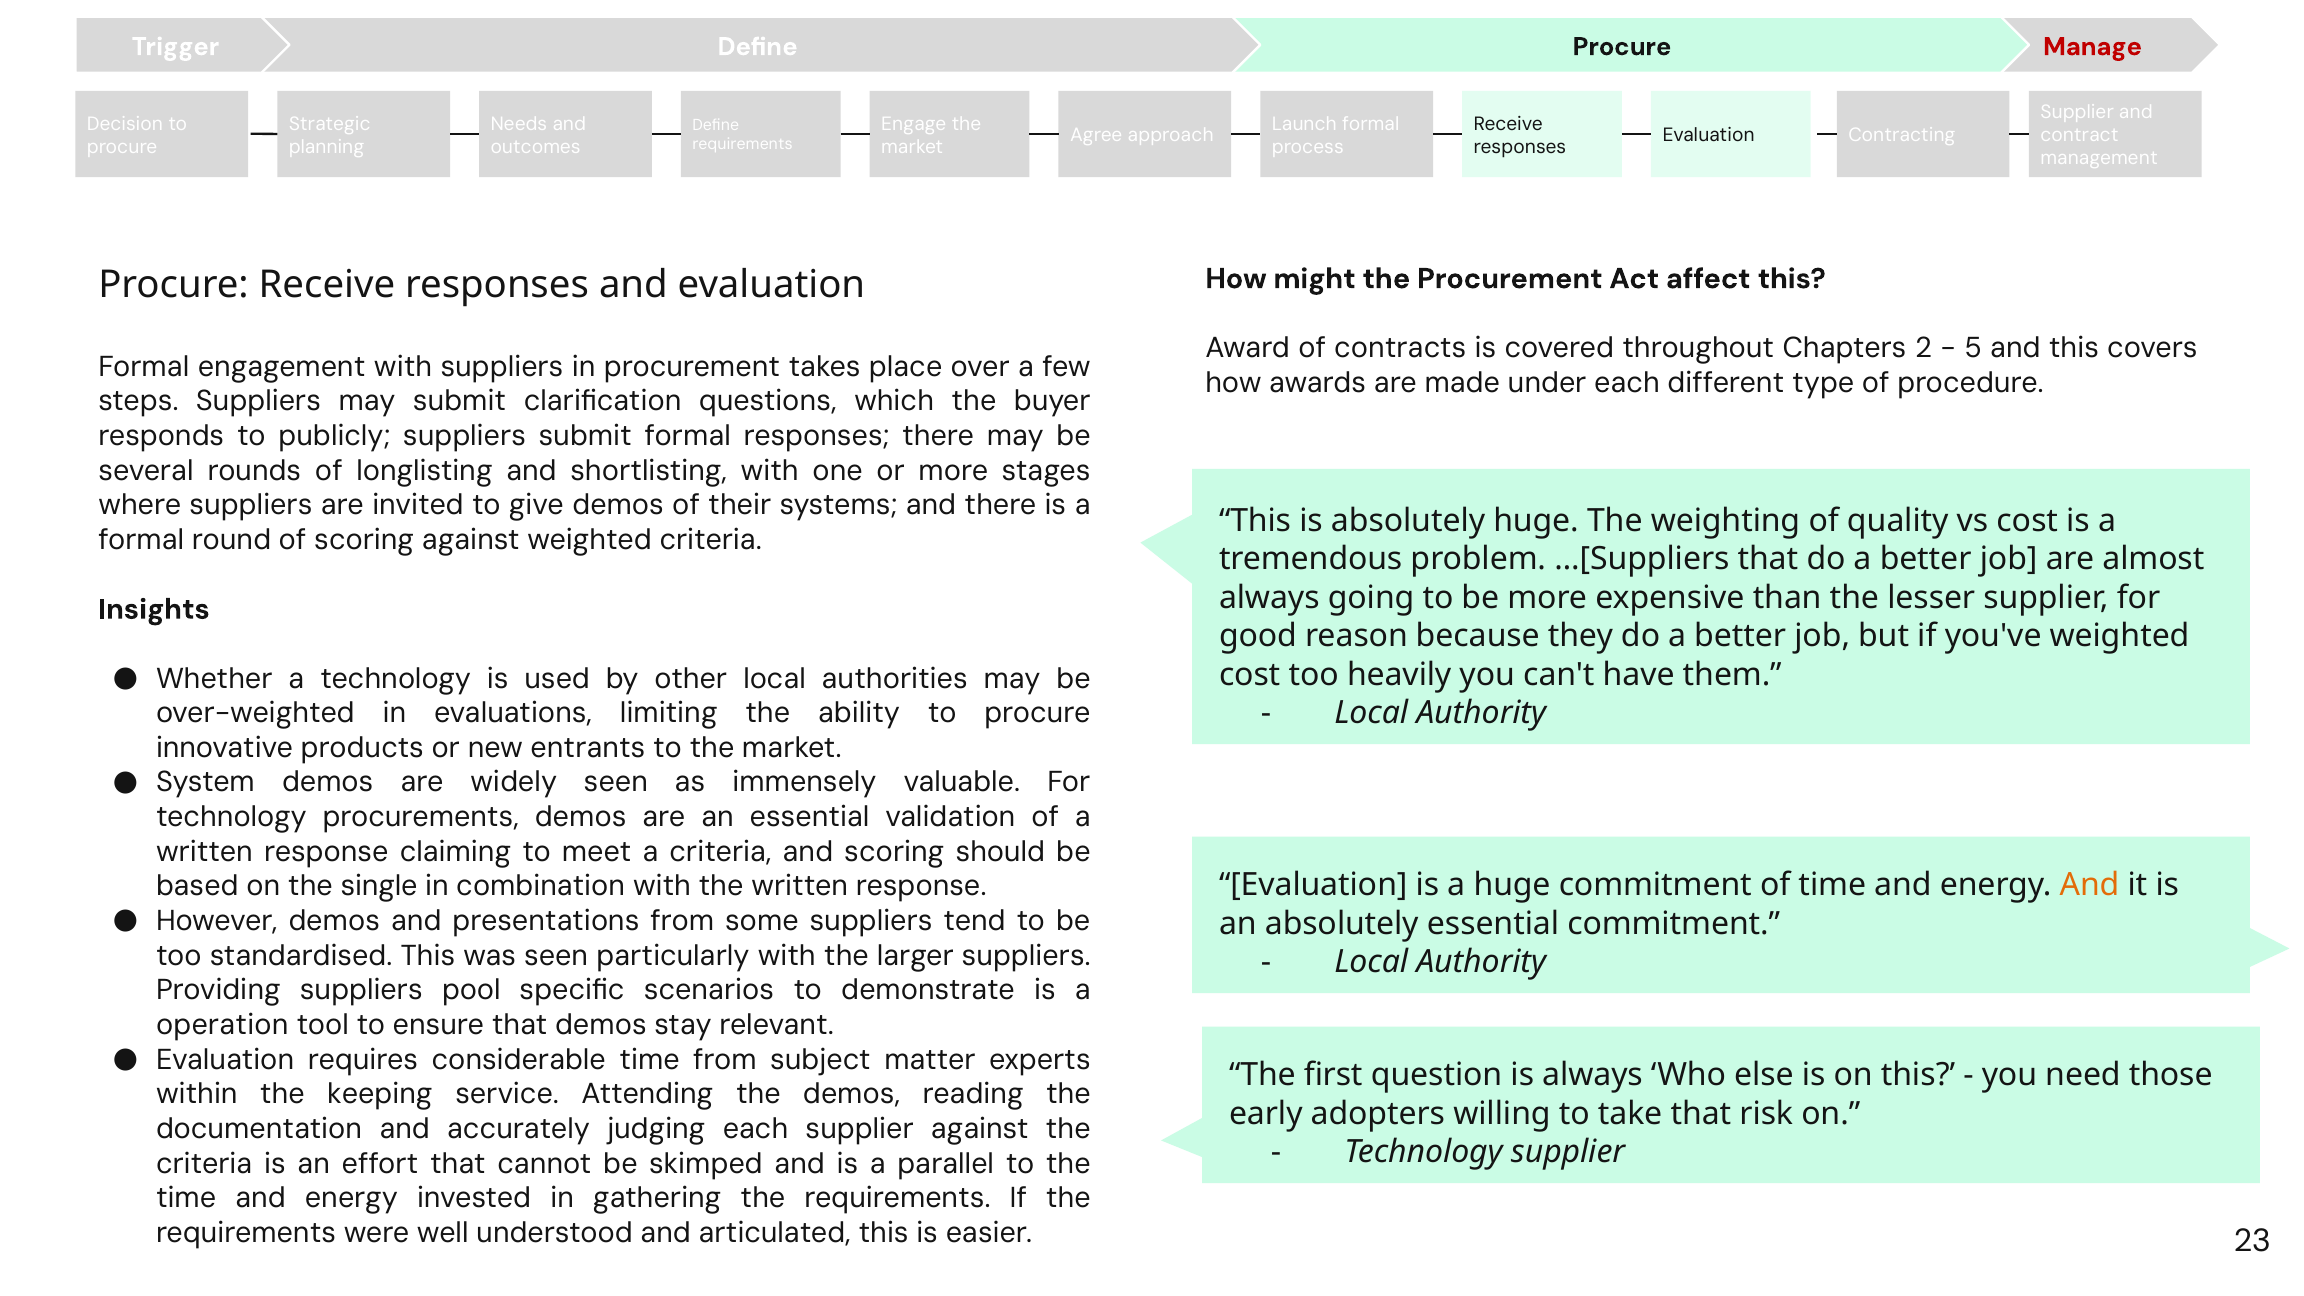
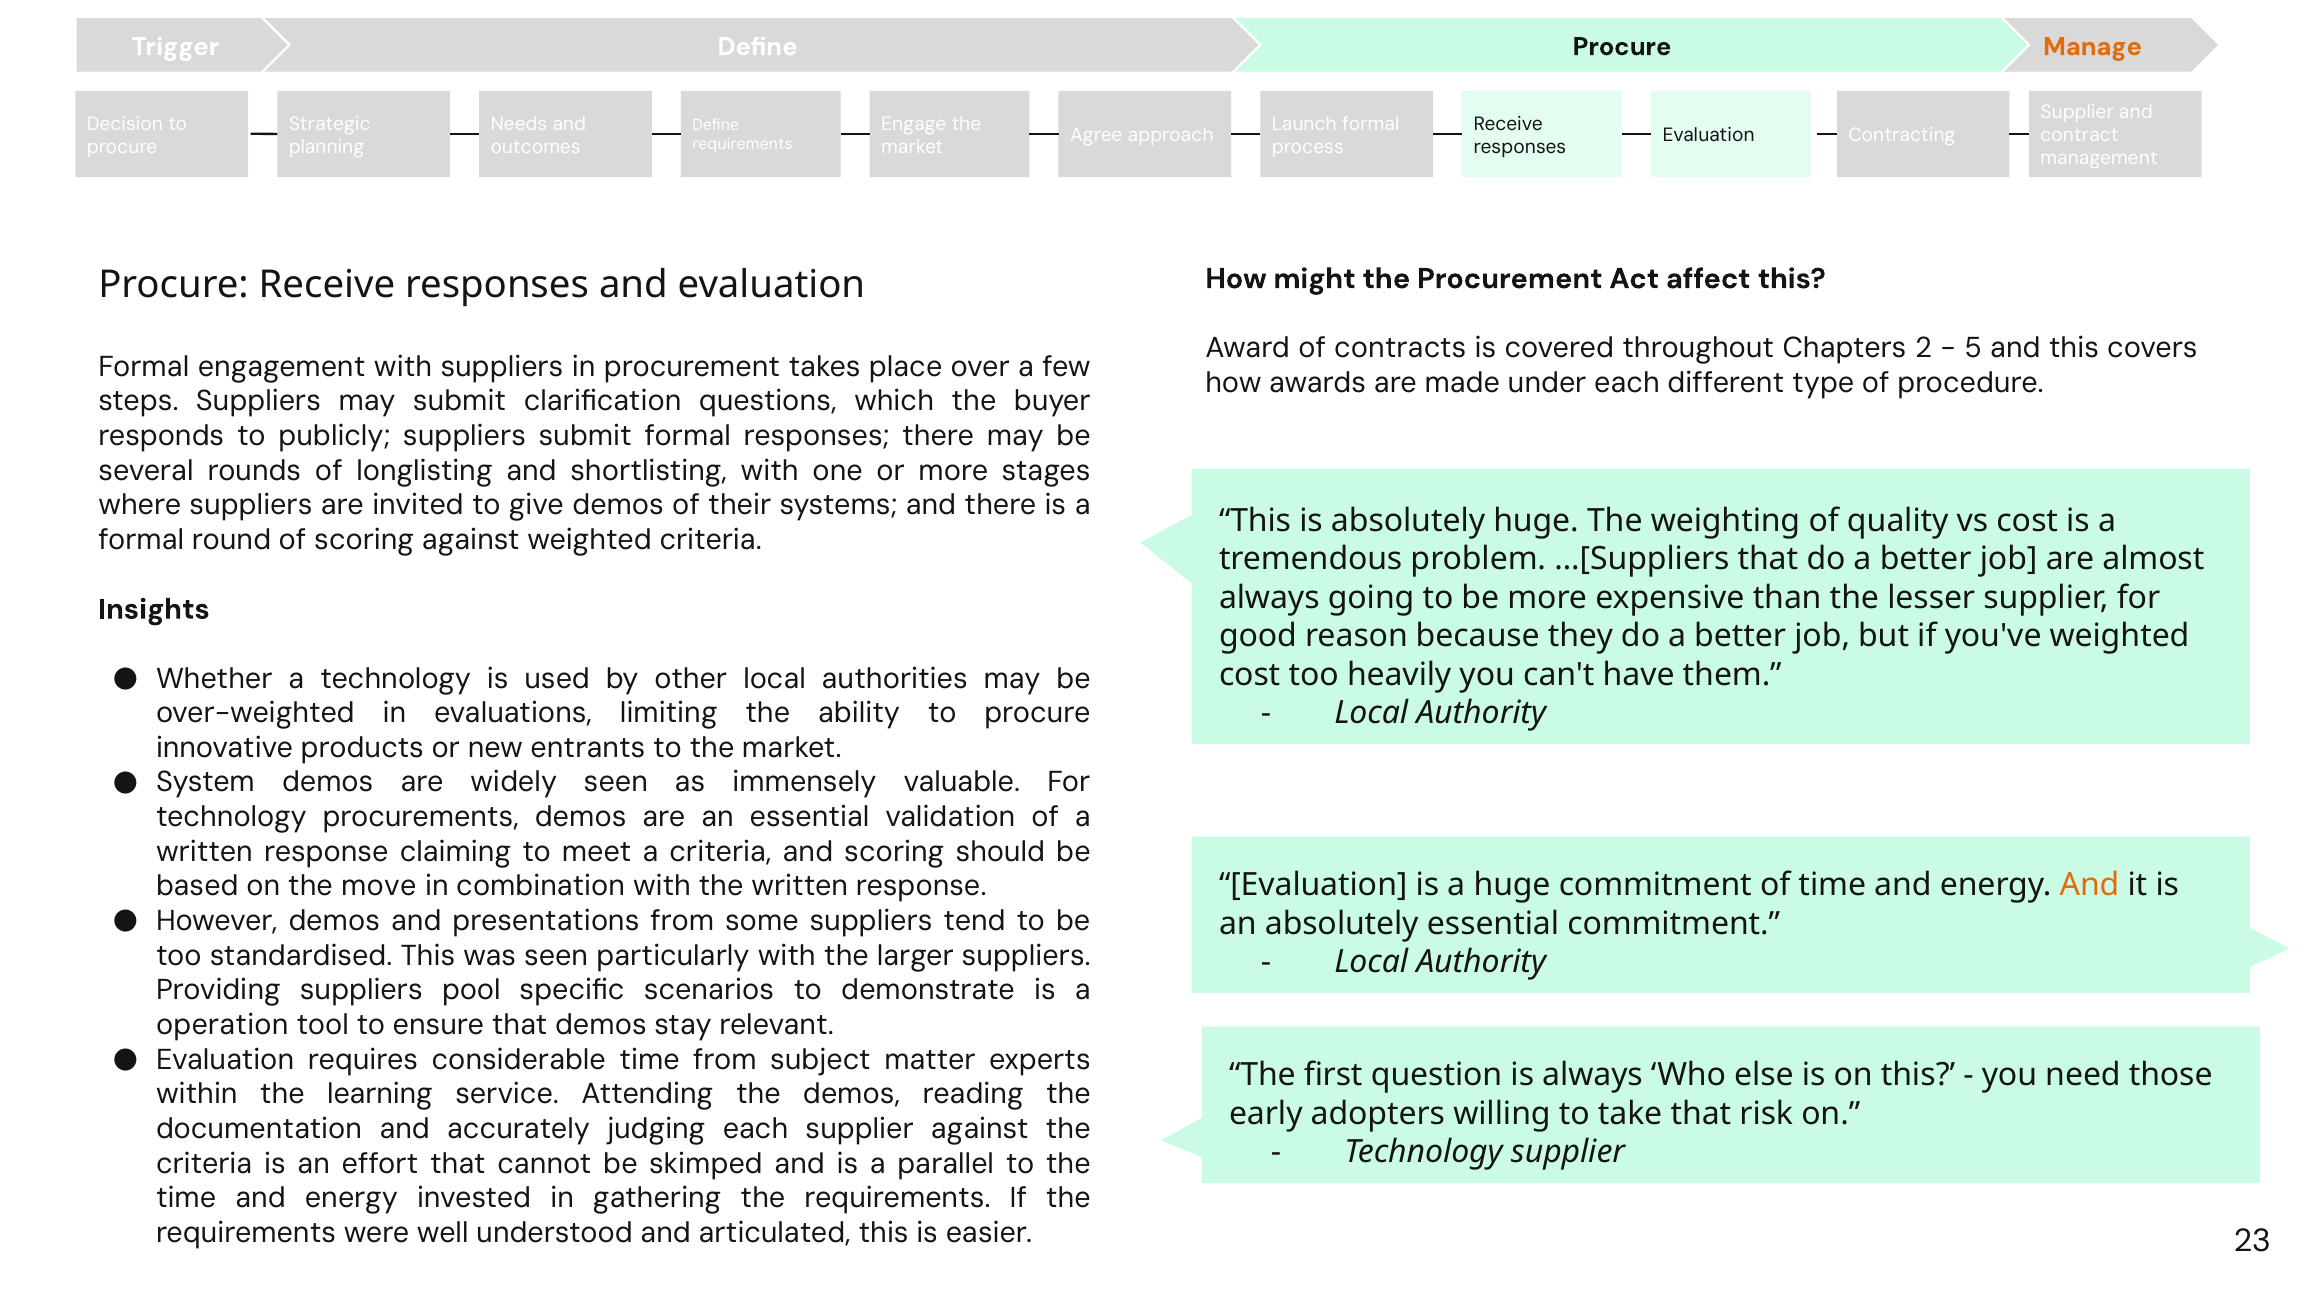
Manage colour: red -> orange (2093, 47)
single: single -> move (379, 886)
keeping: keeping -> learning (380, 1094)
